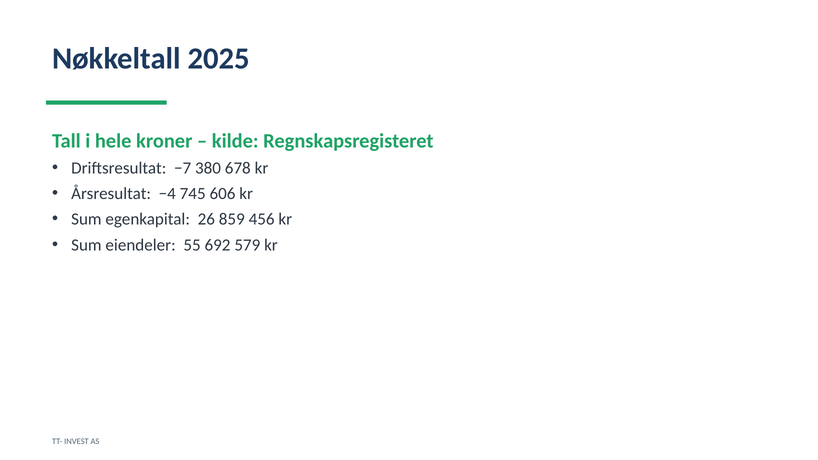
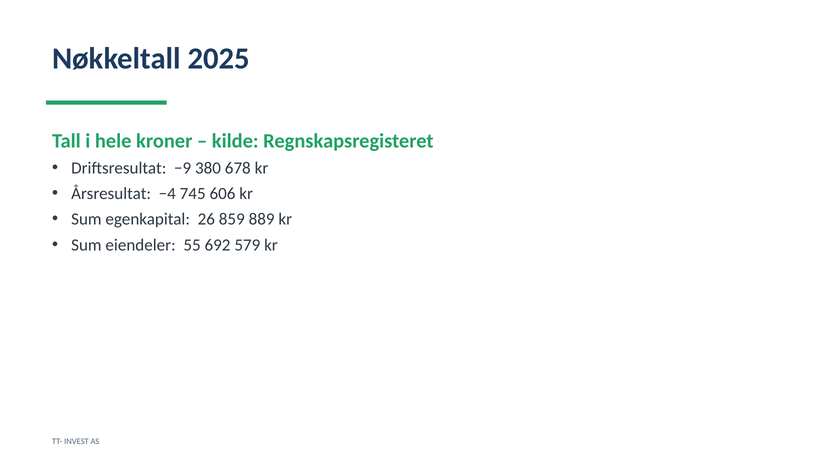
−7: −7 -> −9 (183, 168)
456: 456 -> 889 (262, 219)
